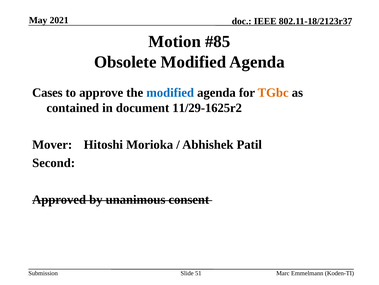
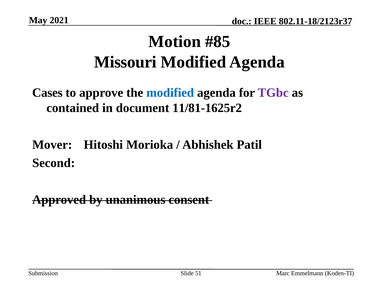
Obsolete: Obsolete -> Missouri (125, 62)
TGbc colour: orange -> purple (273, 92)
11/29-1625r2: 11/29-1625r2 -> 11/81-1625r2 (207, 108)
